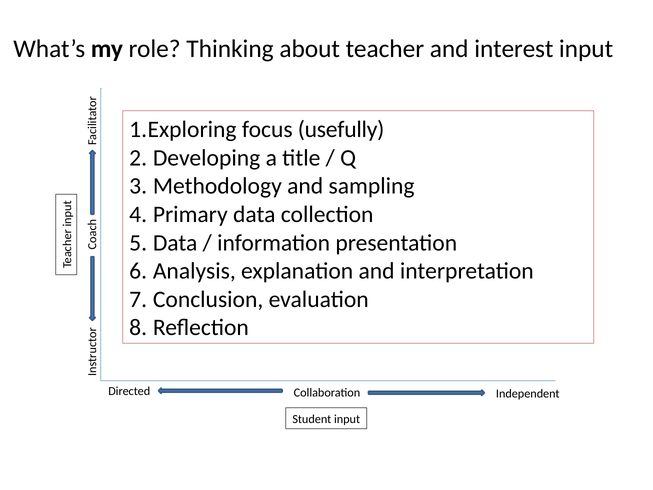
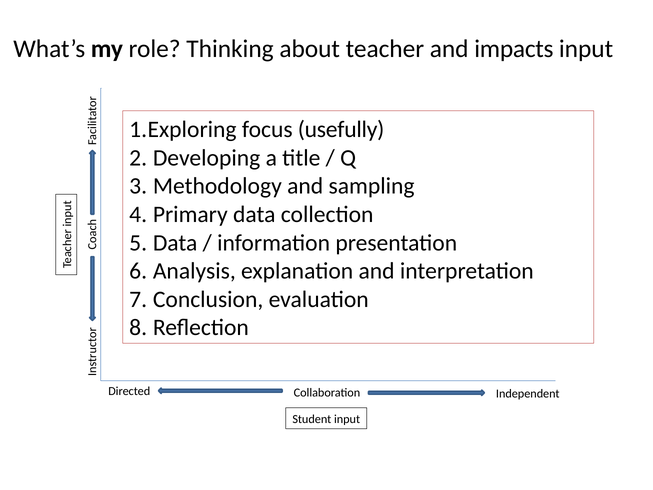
interest: interest -> impacts (514, 49)
